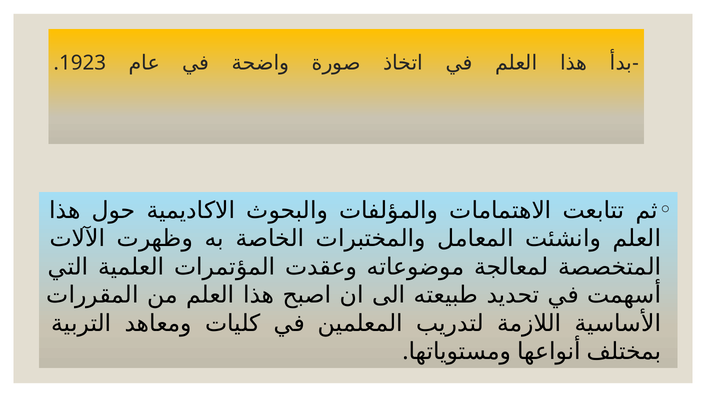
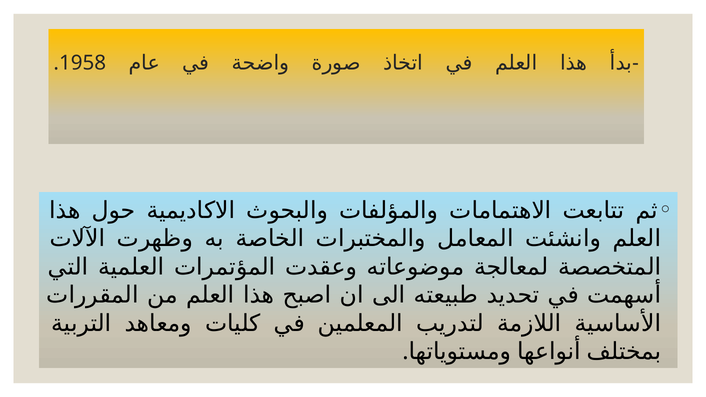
1923: 1923 -> 1958 (83, 63)
